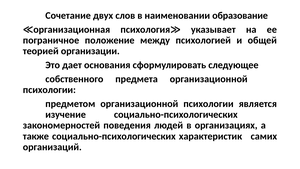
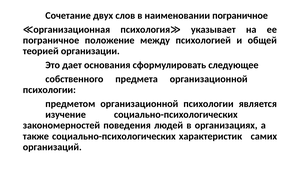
наименовании образование: образование -> пограничное (240, 15)
